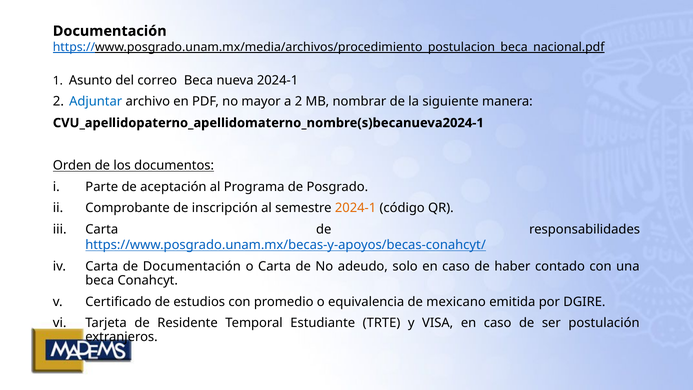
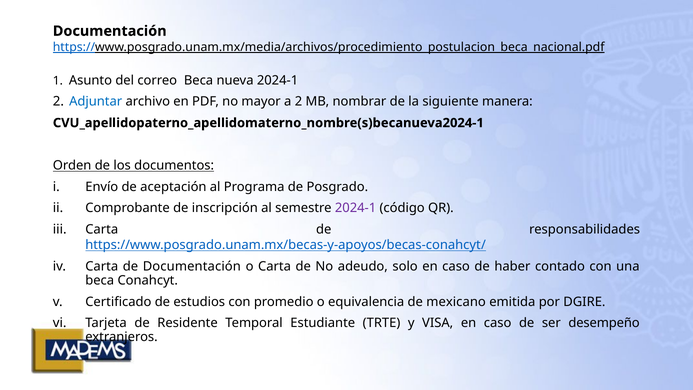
Parte: Parte -> Envío (102, 187)
2024-1 colour: orange -> purple (356, 208)
postulación: postulación -> desempeño (604, 323)
